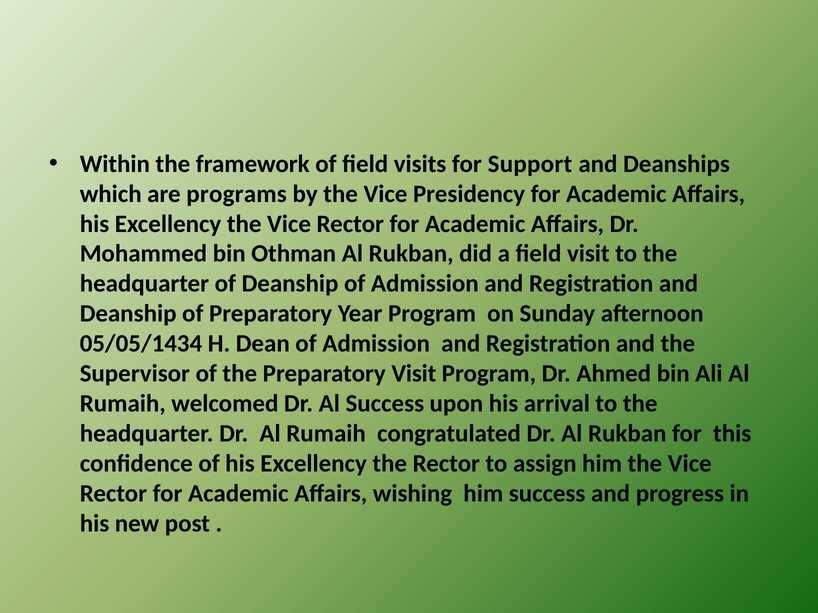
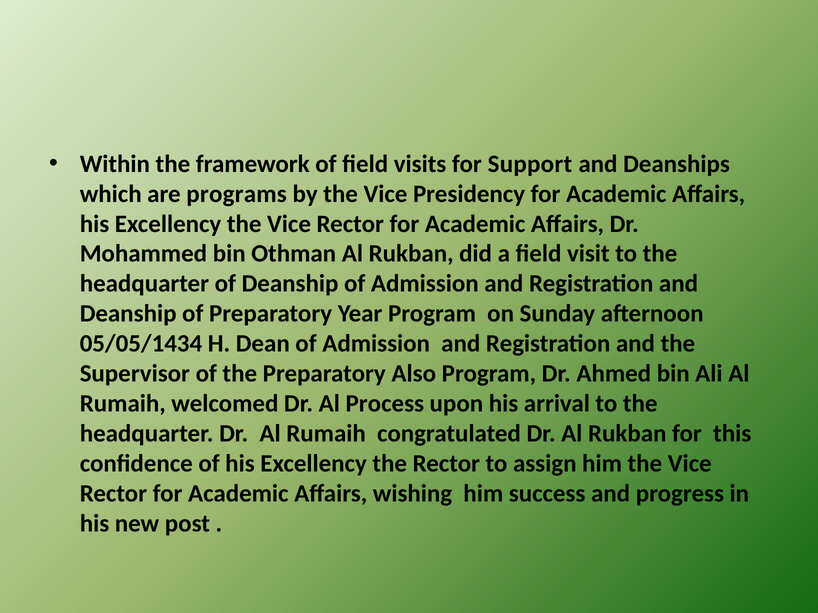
Preparatory Visit: Visit -> Also (414, 374)
Al Success: Success -> Process (385, 404)
